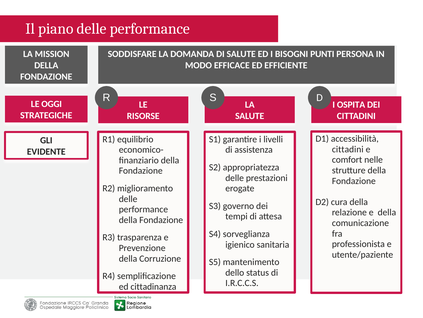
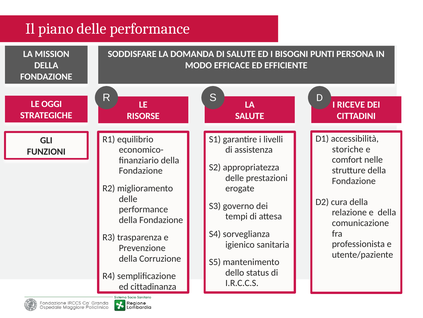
OSPITA: OSPITA -> RICEVE (351, 104)
cittadini: cittadini -> storiche (348, 149)
EVIDENTE: EVIDENTE -> FUNZIONI (46, 151)
